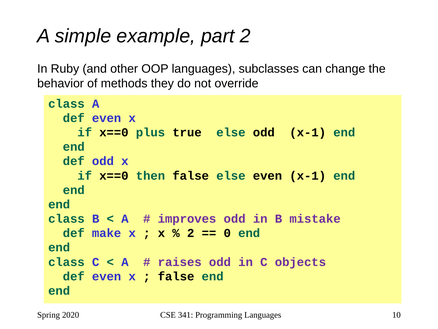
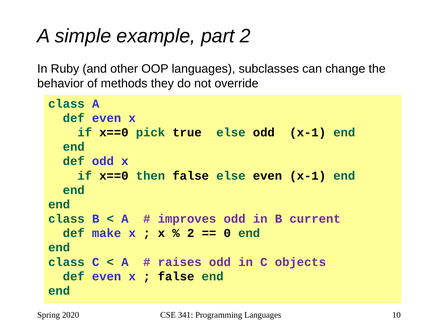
plus: plus -> pick (150, 132)
mistake: mistake -> current (315, 219)
